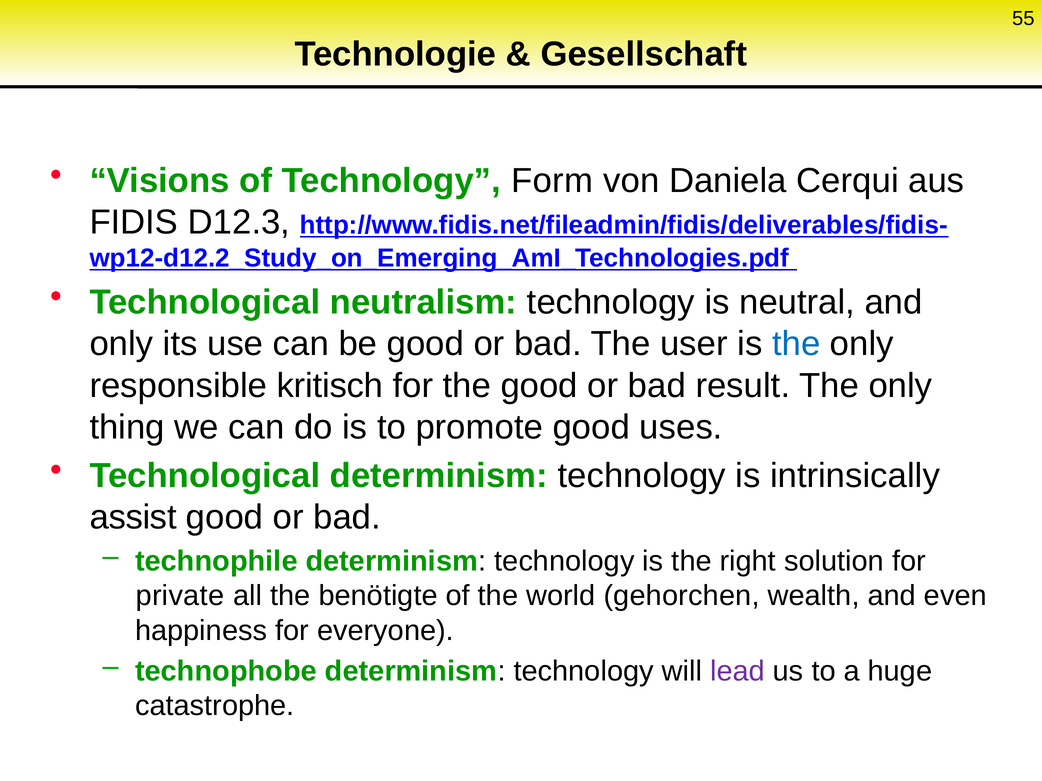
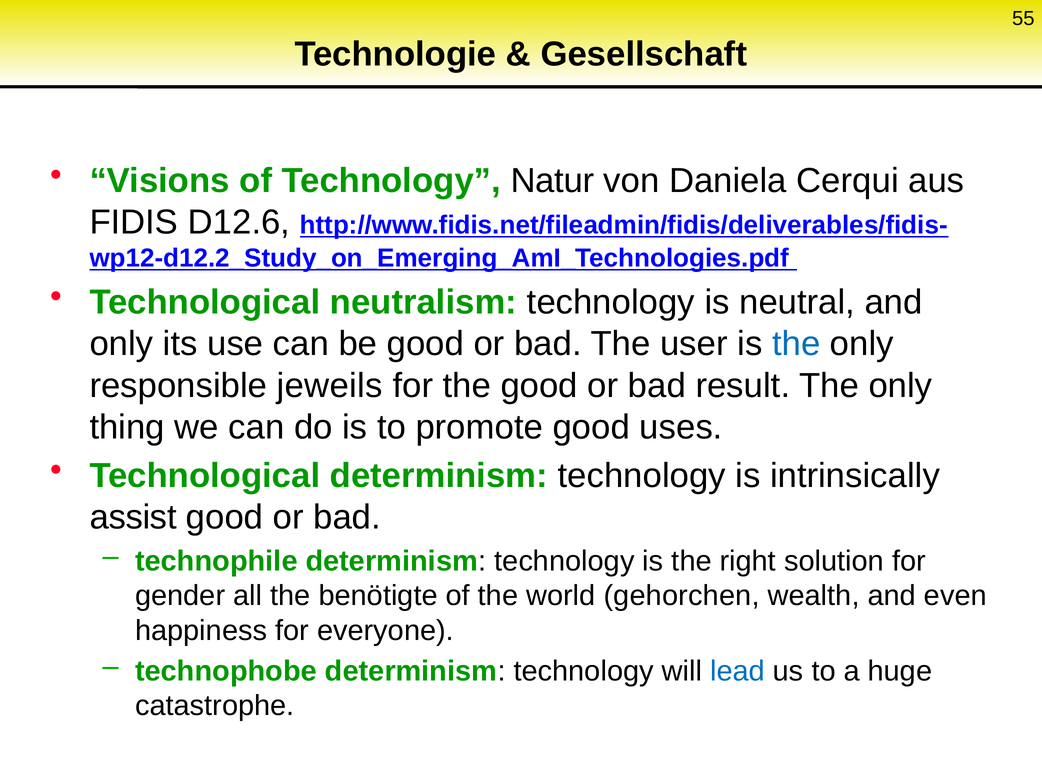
Form: Form -> Natur (552, 181)
D12.3: D12.3 -> D12.6 (239, 223)
kritisch: kritisch -> jeweils (330, 386)
private: private -> gender (180, 596)
lead colour: purple -> blue (737, 671)
